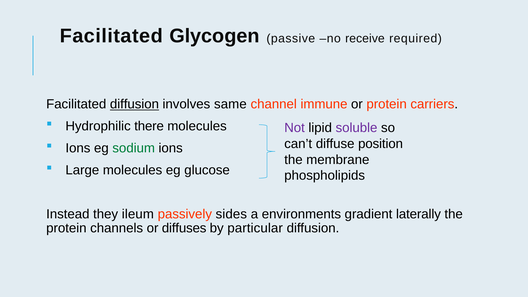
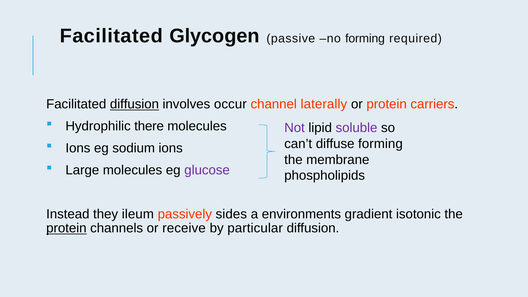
no receive: receive -> forming (365, 39)
same: same -> occur (230, 104)
immune: immune -> laterally (324, 104)
diffuse position: position -> forming (380, 144)
sodium colour: green -> black (134, 148)
glucose colour: black -> purple (207, 170)
laterally: laterally -> isotonic (418, 214)
protein underline: none -> present (66, 228)
diffuses: diffuses -> receive (184, 228)
